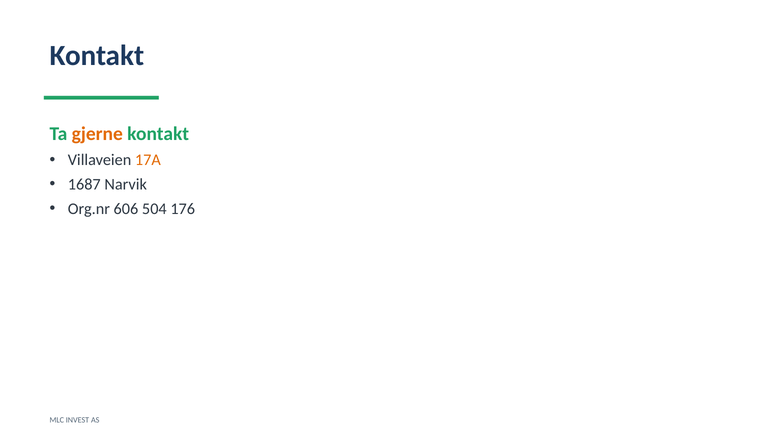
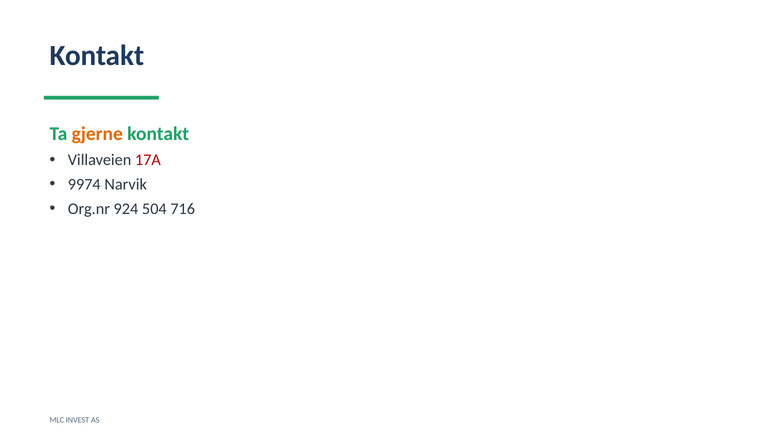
17A colour: orange -> red (148, 160)
1687: 1687 -> 9974 (84, 185)
606: 606 -> 924 (126, 209)
176: 176 -> 716 (183, 209)
